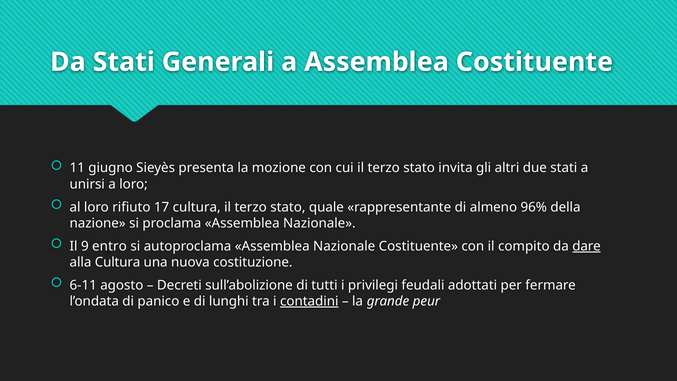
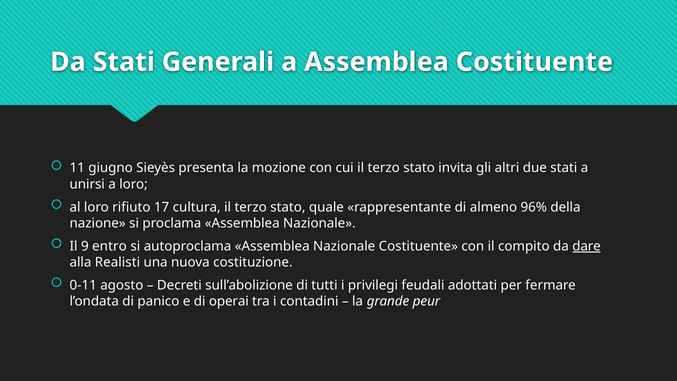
alla Cultura: Cultura -> Realisti (117, 262)
6-11: 6-11 -> 0-11 (83, 285)
lunghi: lunghi -> operai (229, 301)
contadini underline: present -> none (309, 301)
